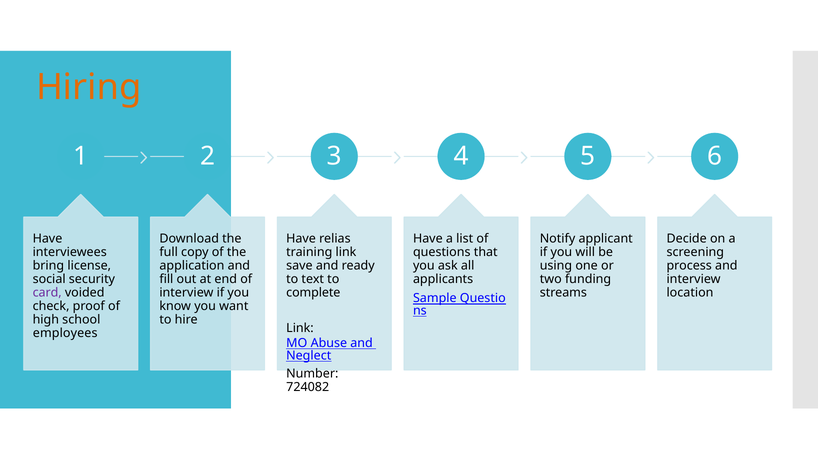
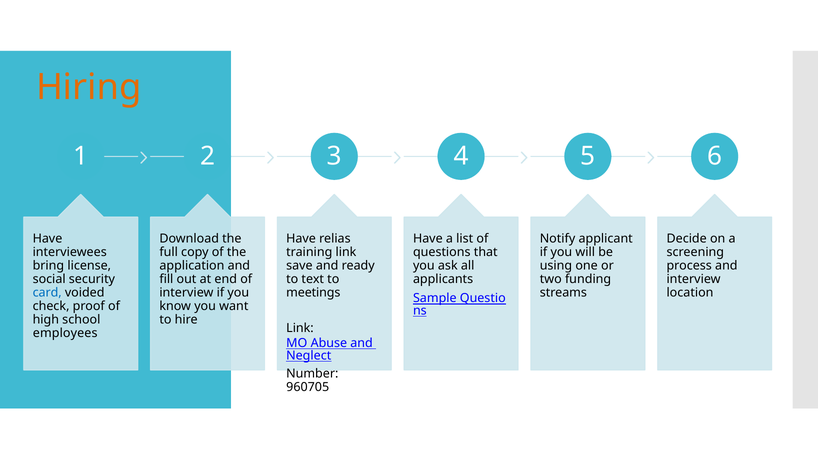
card colour: purple -> blue (47, 293)
complete: complete -> meetings (313, 293)
724082: 724082 -> 960705 (308, 387)
